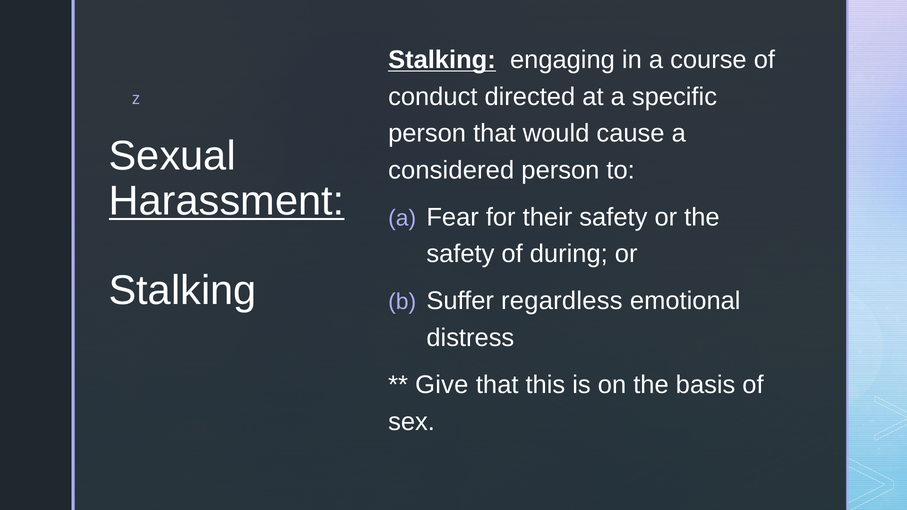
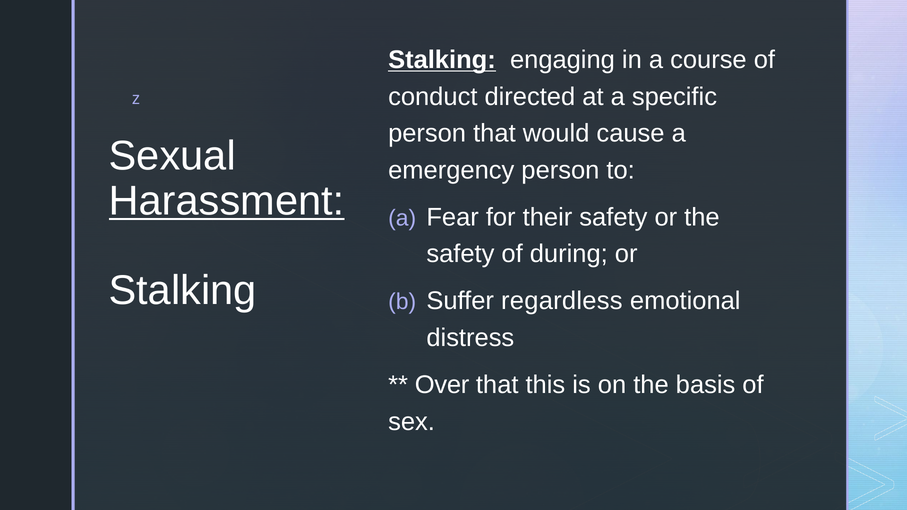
considered: considered -> emergency (451, 170)
Give: Give -> Over (442, 385)
